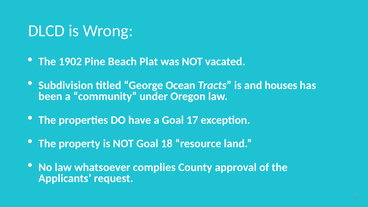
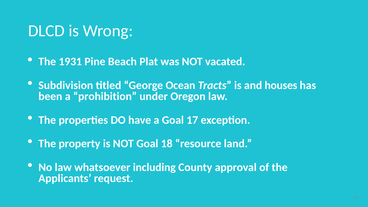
1902: 1902 -> 1931 (70, 62)
community: community -> prohibition (105, 96)
complies: complies -> including (154, 167)
